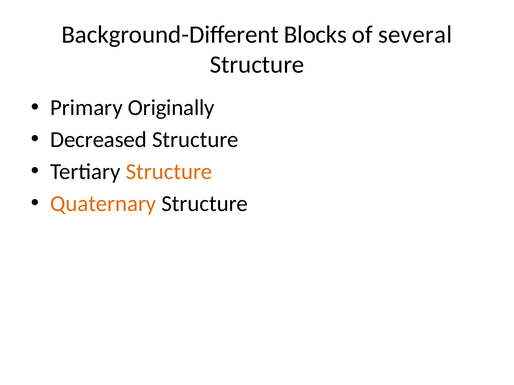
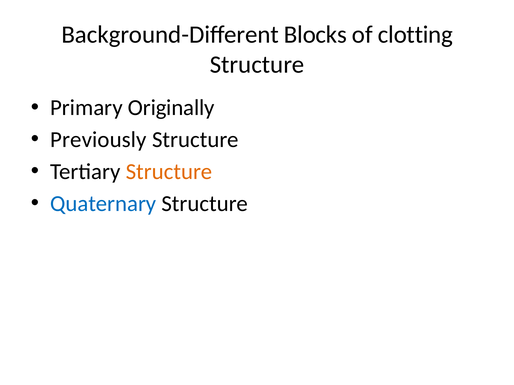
several: several -> clotting (415, 35)
Decreased: Decreased -> Previously (98, 140)
Quaternary colour: orange -> blue (103, 204)
